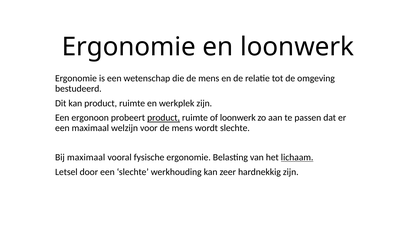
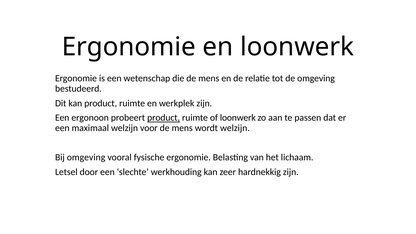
wordt slechte: slechte -> welzijn (235, 128)
Bij maximaal: maximaal -> omgeving (86, 157)
lichaam underline: present -> none (297, 157)
